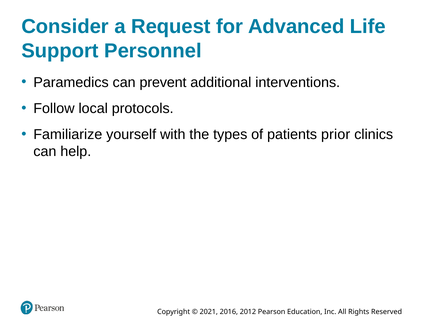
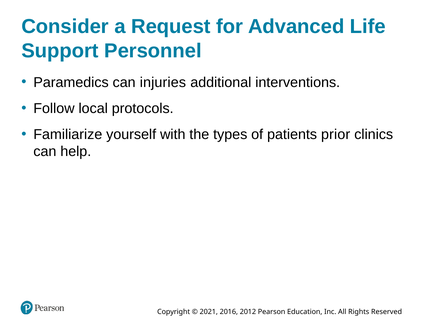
prevent: prevent -> injuries (163, 82)
